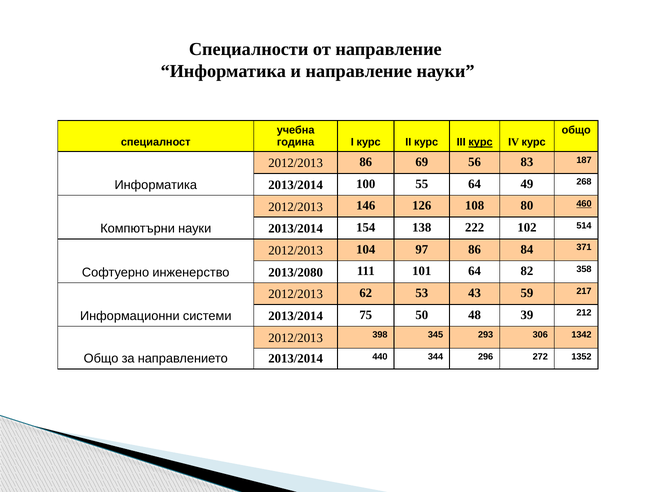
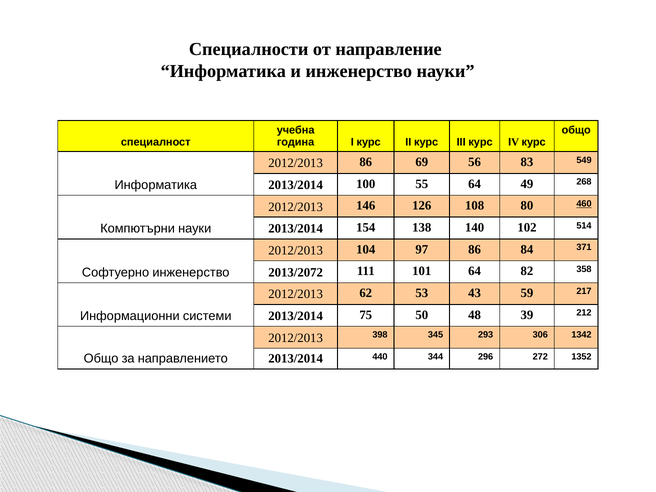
и направление: направление -> инженерство (359, 71)
курс underline: present -> none (481, 142)
187: 187 -> 549 (584, 160)
222: 222 -> 140 (475, 228)
2013/2080: 2013/2080 -> 2013/2072 (296, 272)
